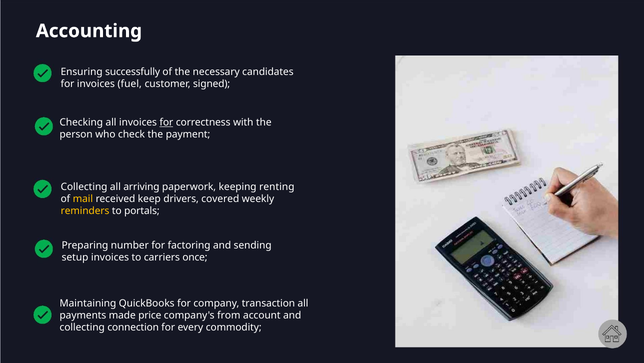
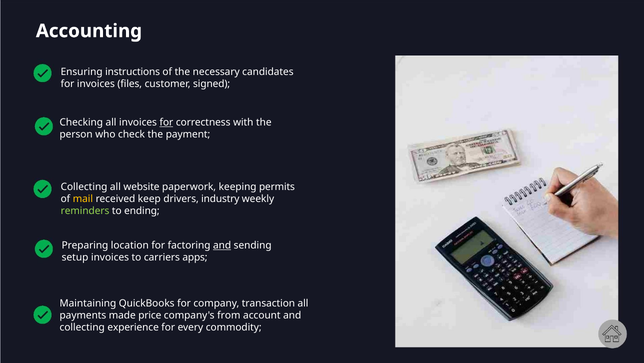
successfully: successfully -> instructions (133, 72)
fuel: fuel -> files (130, 84)
arriving: arriving -> website (141, 186)
renting: renting -> permits (277, 186)
covered: covered -> industry (220, 199)
reminders colour: yellow -> light green (85, 211)
portals: portals -> ending (142, 211)
number: number -> location (130, 245)
and underline: none -> present (222, 245)
once: once -> apps (195, 257)
connection: connection -> experience (133, 327)
